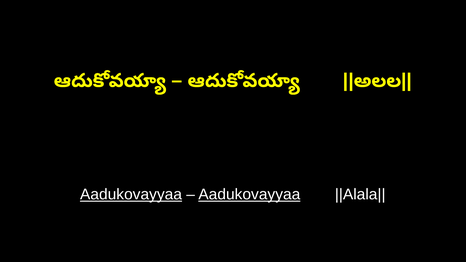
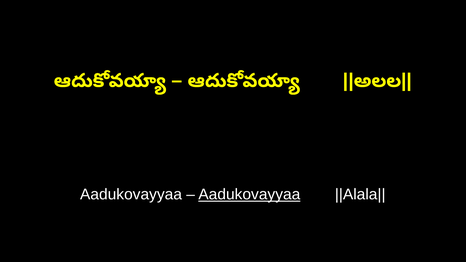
Aadukovayyaa underline: present -> none (131, 194)
